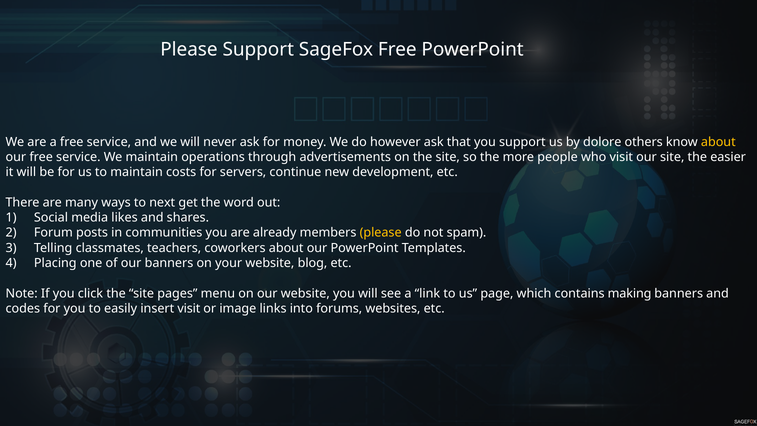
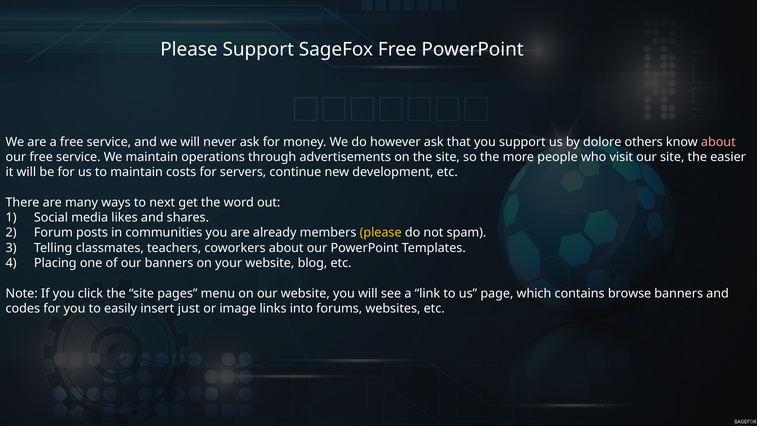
about colour: yellow -> pink (718, 142)
making: making -> browse (630, 293)
insert visit: visit -> just (189, 308)
